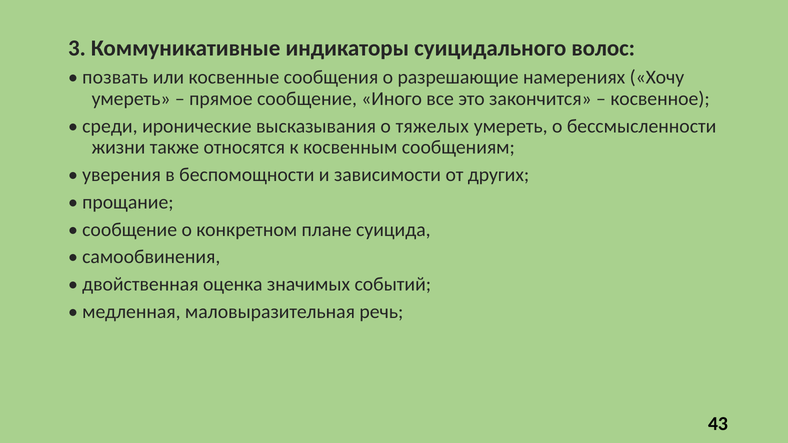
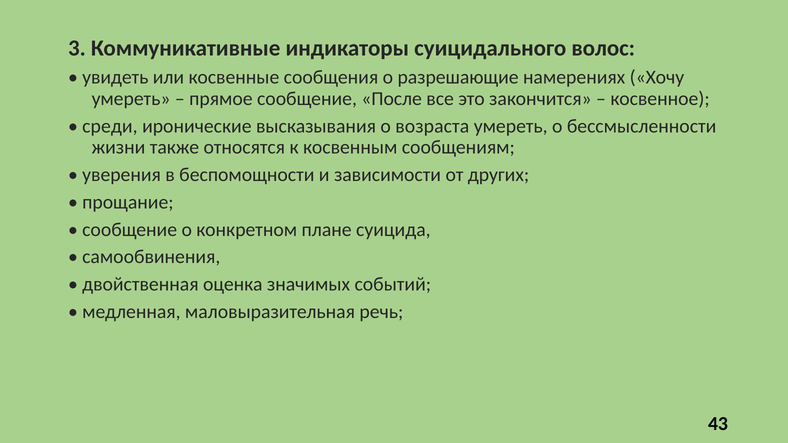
позвать: позвать -> увидеть (115, 77)
Иного: Иного -> После (392, 99)
тяжелых: тяжелых -> возраста (432, 126)
